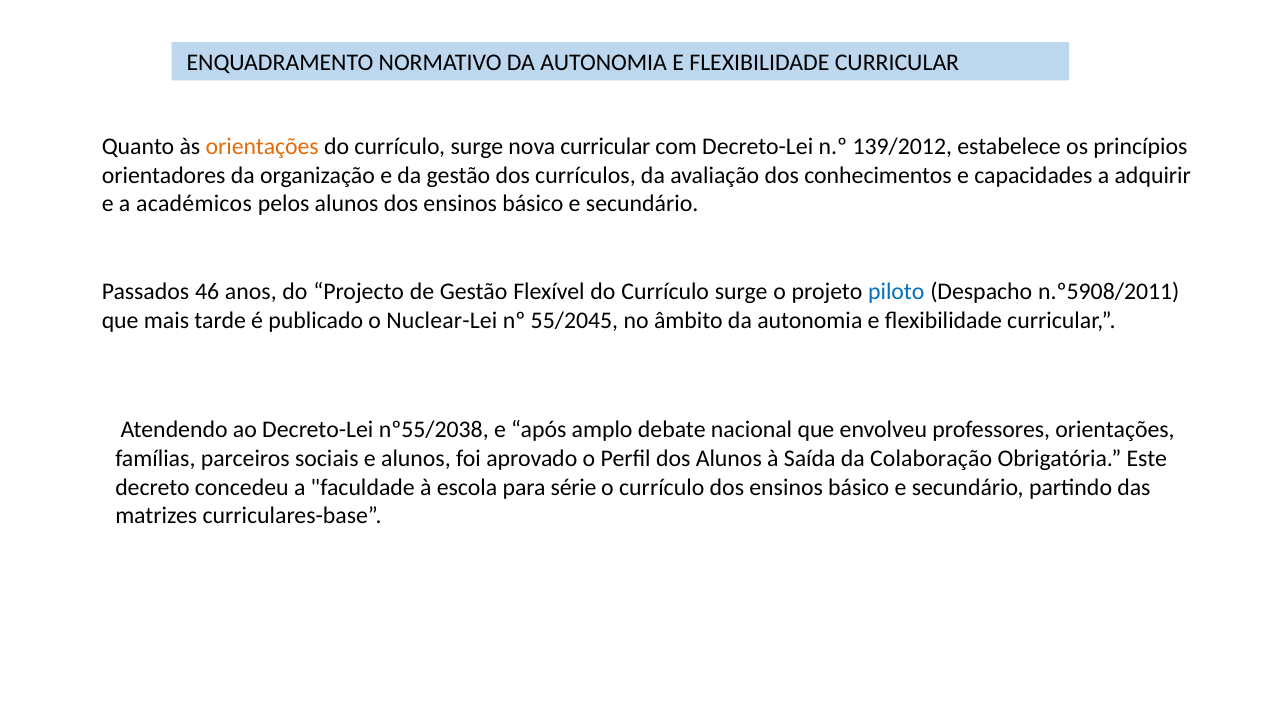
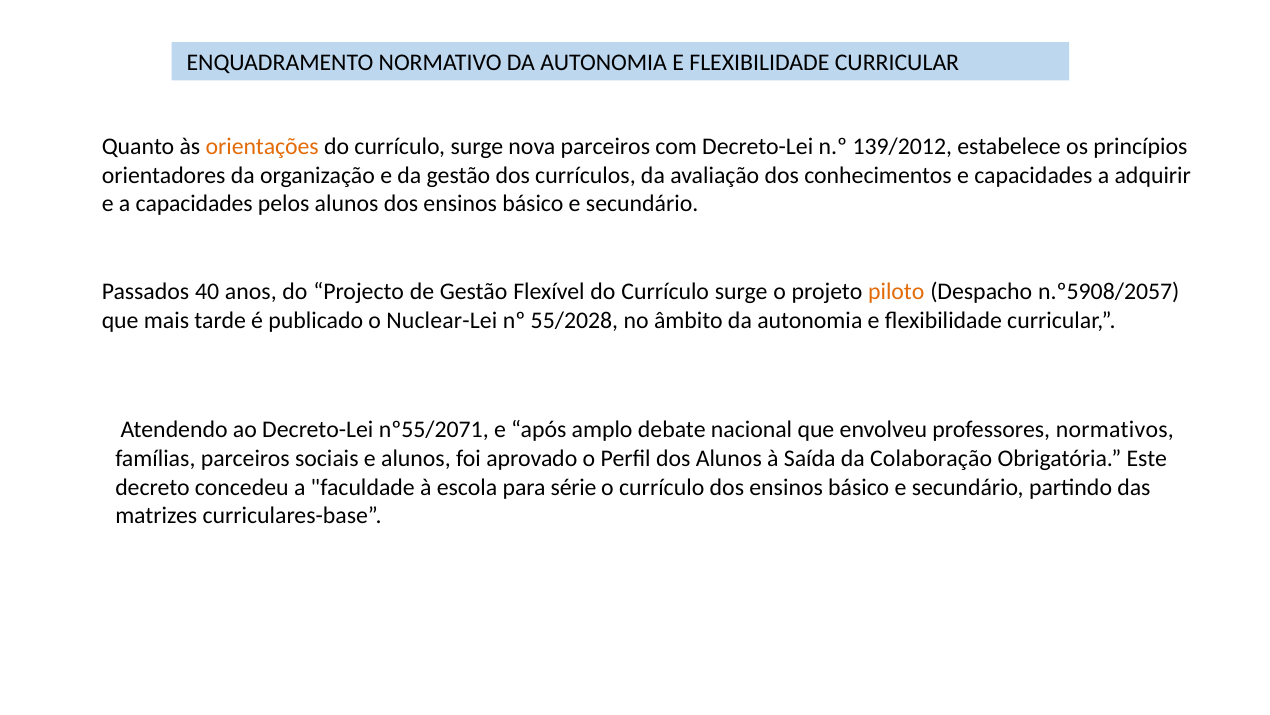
nova curricular: curricular -> parceiros (605, 147)
a académicos: académicos -> capacidades (194, 204)
46: 46 -> 40 (207, 292)
piloto colour: blue -> orange (896, 292)
n.º5908/2011: n.º5908/2011 -> n.º5908/2057 (1109, 292)
55/2045: 55/2045 -> 55/2028 (574, 320)
nº55/2038: nº55/2038 -> nº55/2071 (434, 430)
professores orientações: orientações -> normativos (1115, 430)
